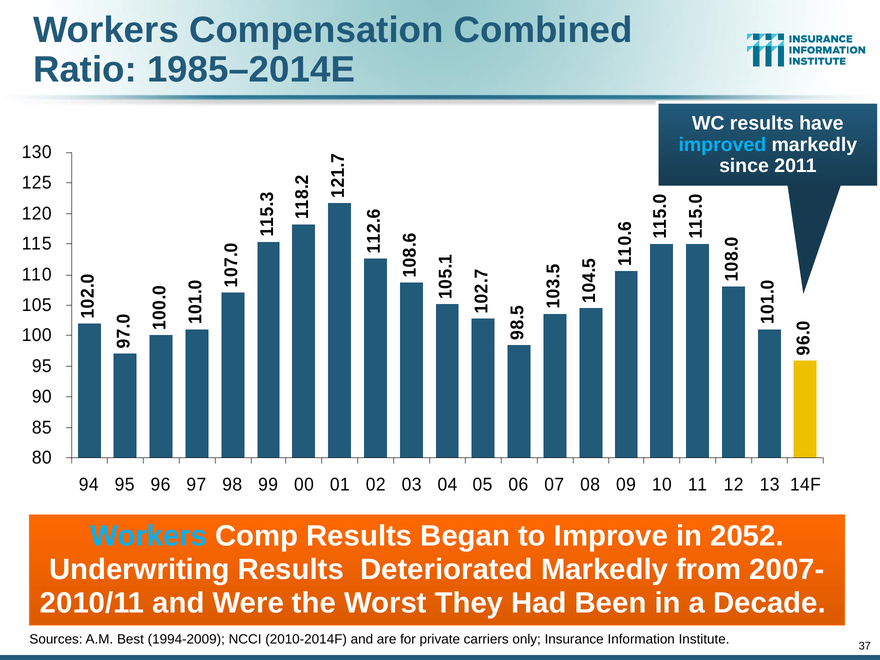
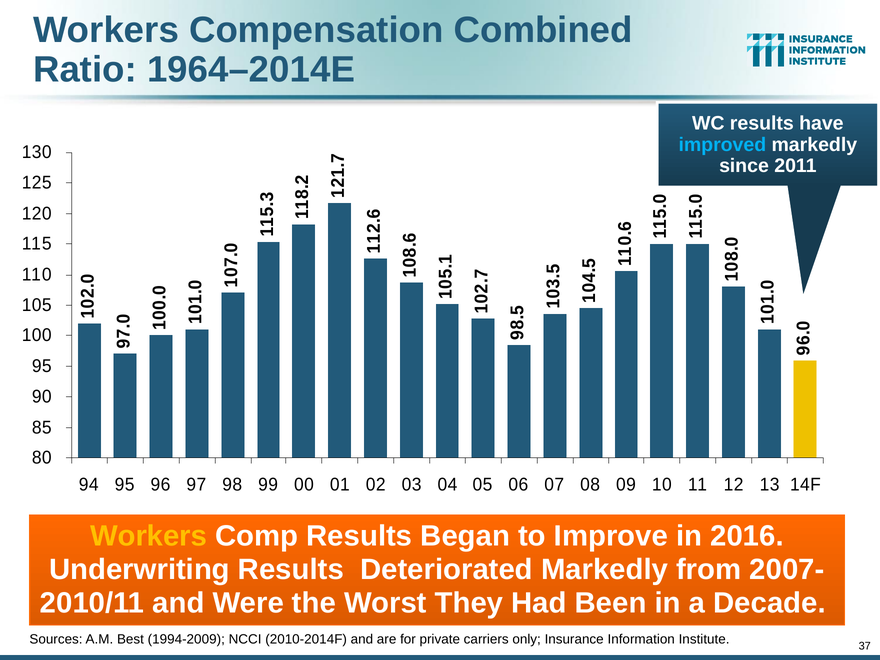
1985–2014E: 1985–2014E -> 1964–2014E (251, 70)
Workers colour: light blue -> yellow (149, 536)
2052: 2052 -> 2016 (747, 536)
